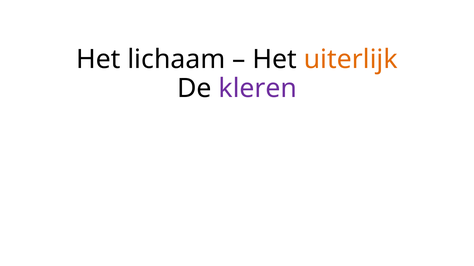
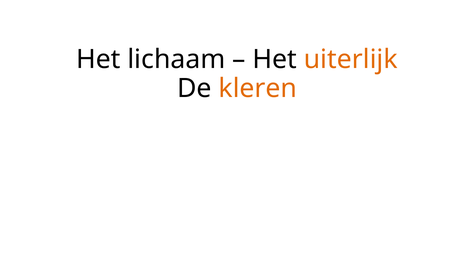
kleren colour: purple -> orange (258, 88)
